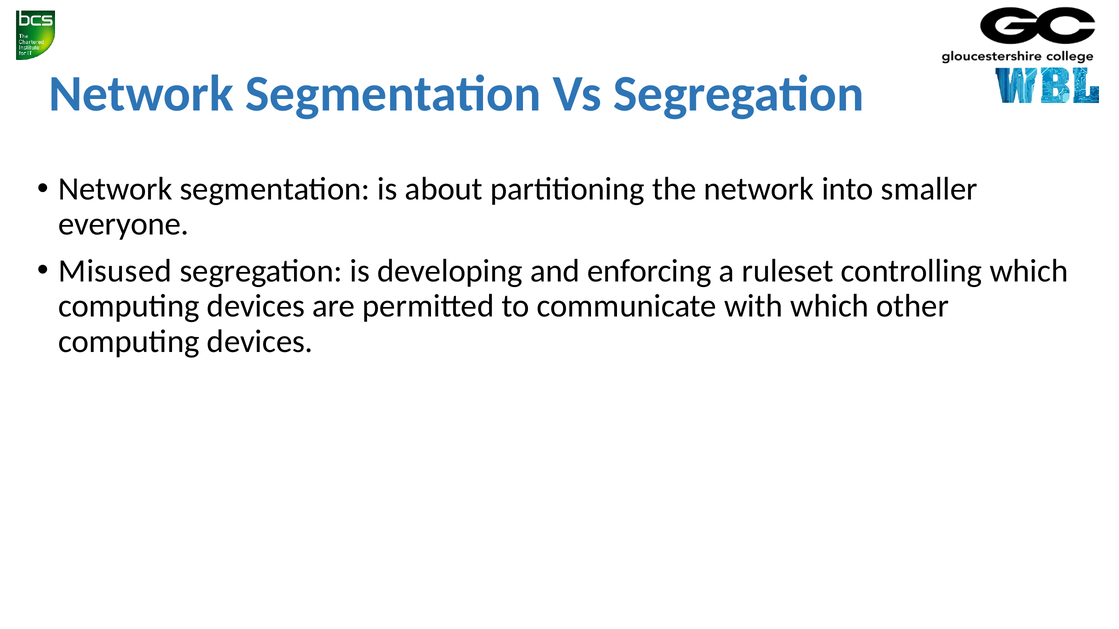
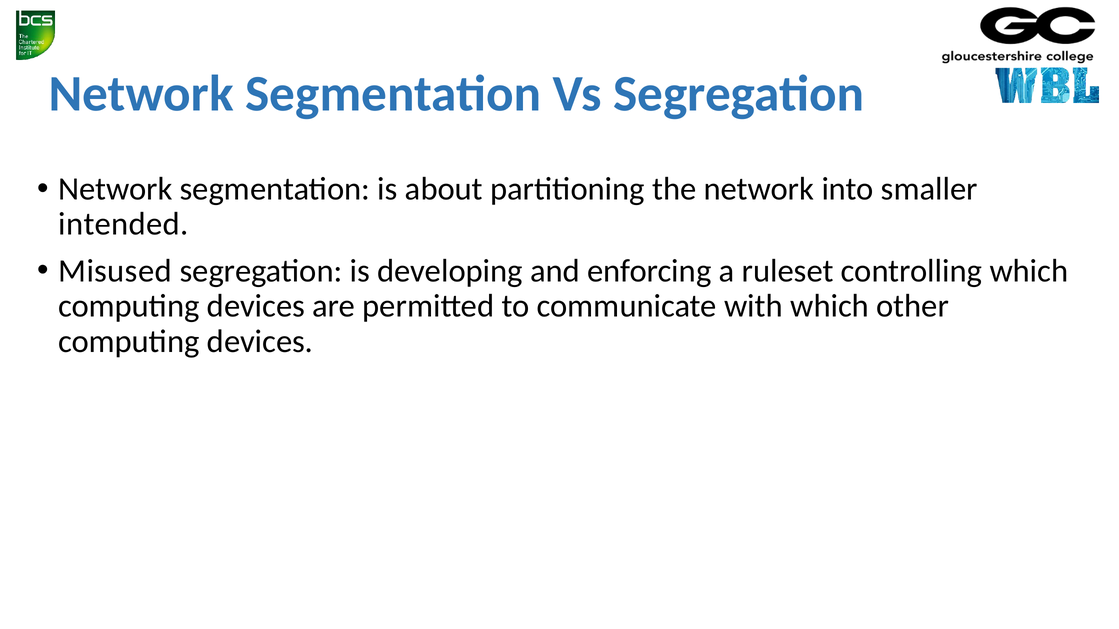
everyone: everyone -> intended (123, 224)
